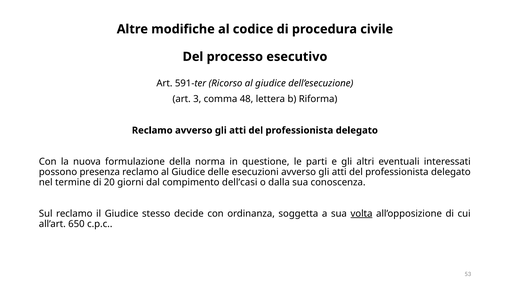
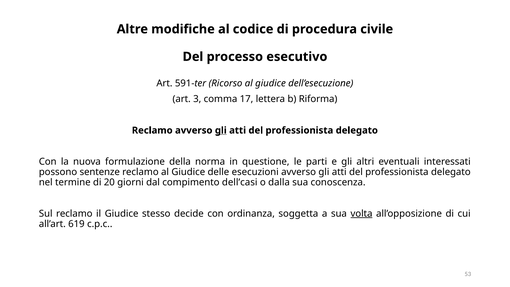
48: 48 -> 17 (247, 99)
gli underline: none -> present (221, 130)
presenza: presenza -> sentenze (100, 172)
650: 650 -> 619 (76, 224)
